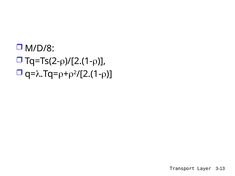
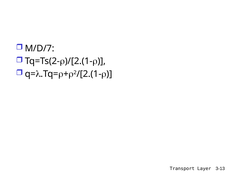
M/D/8: M/D/8 -> M/D/7 (40, 48)
